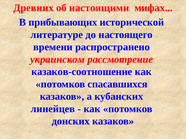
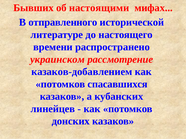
Древних: Древних -> Бывших (33, 8)
прибывающих: прибывающих -> отправленного (63, 22)
казаков-соотношение: казаков-соотношение -> казаков-добавлением (82, 72)
